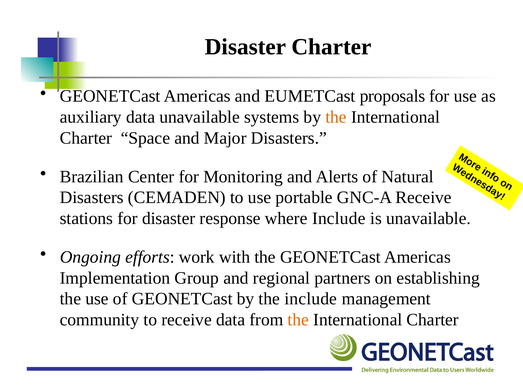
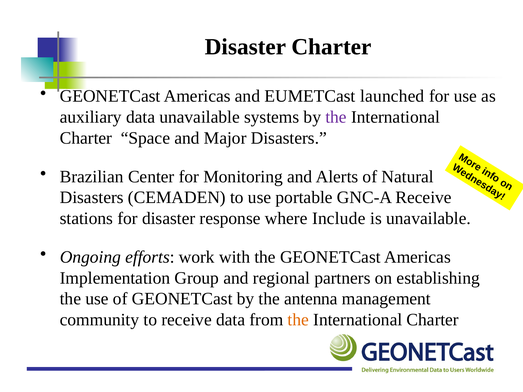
proposals: proposals -> launched (392, 96)
the colour: orange -> purple (336, 117)
the include: include -> antenna (311, 299)
